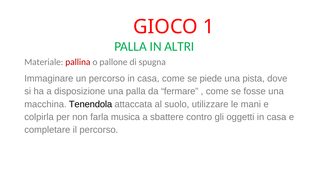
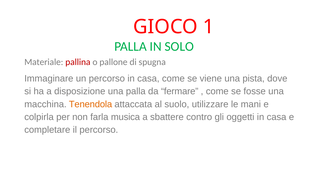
ALTRI: ALTRI -> SOLO (179, 46)
piede: piede -> viene (211, 78)
Tenendola colour: black -> orange (91, 104)
